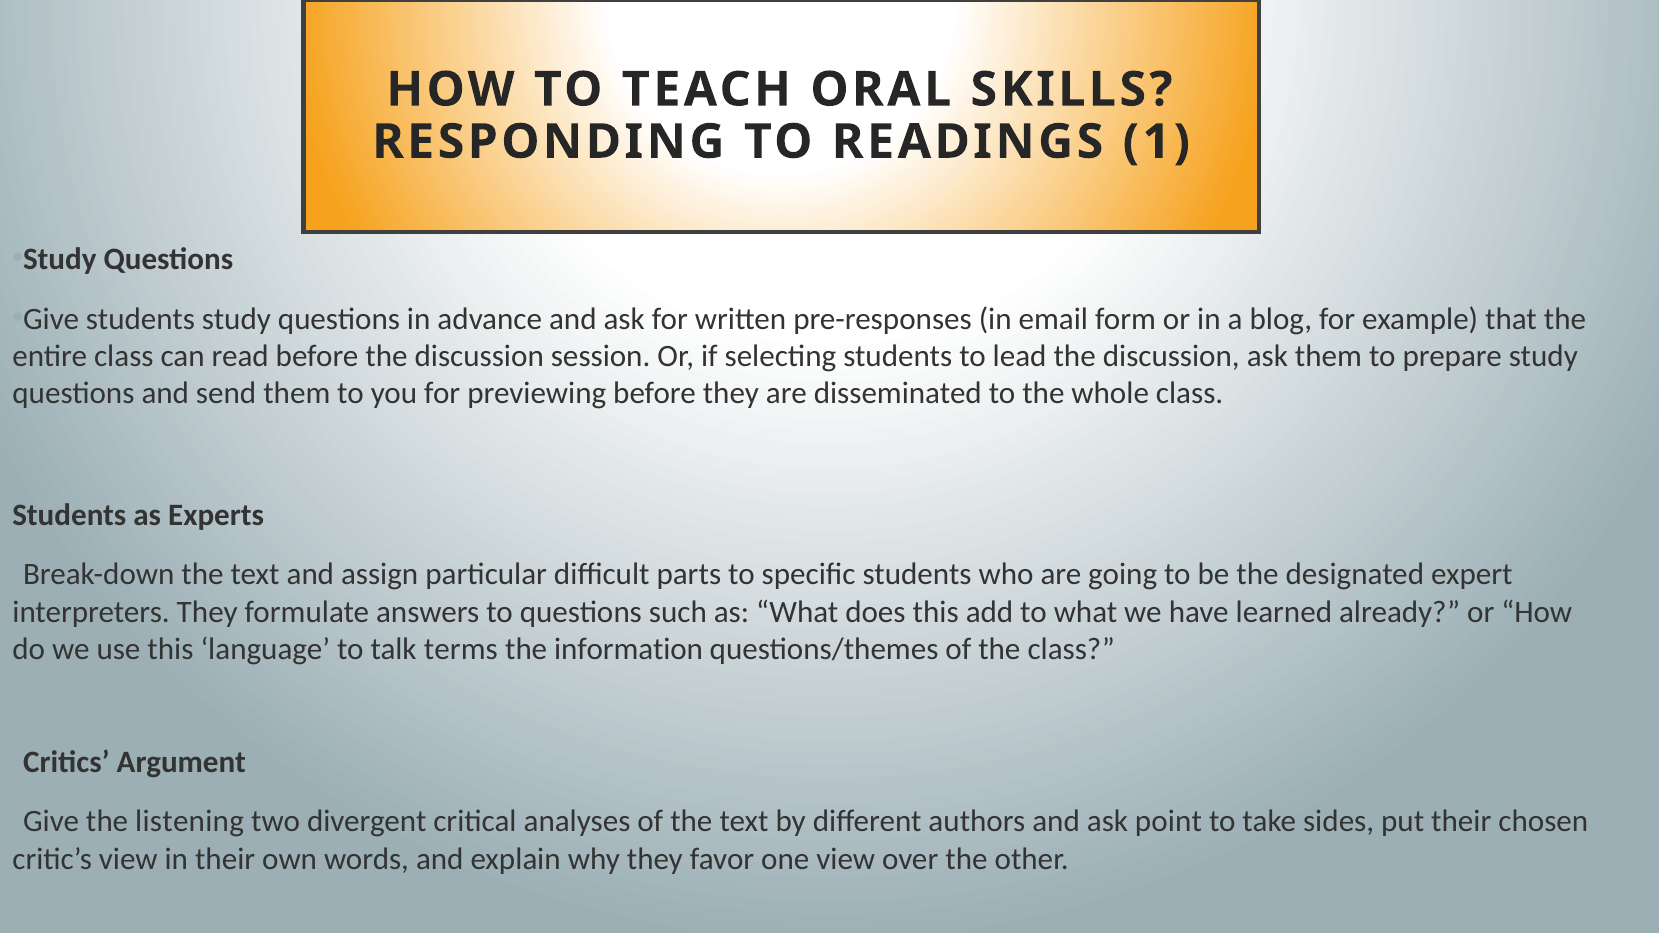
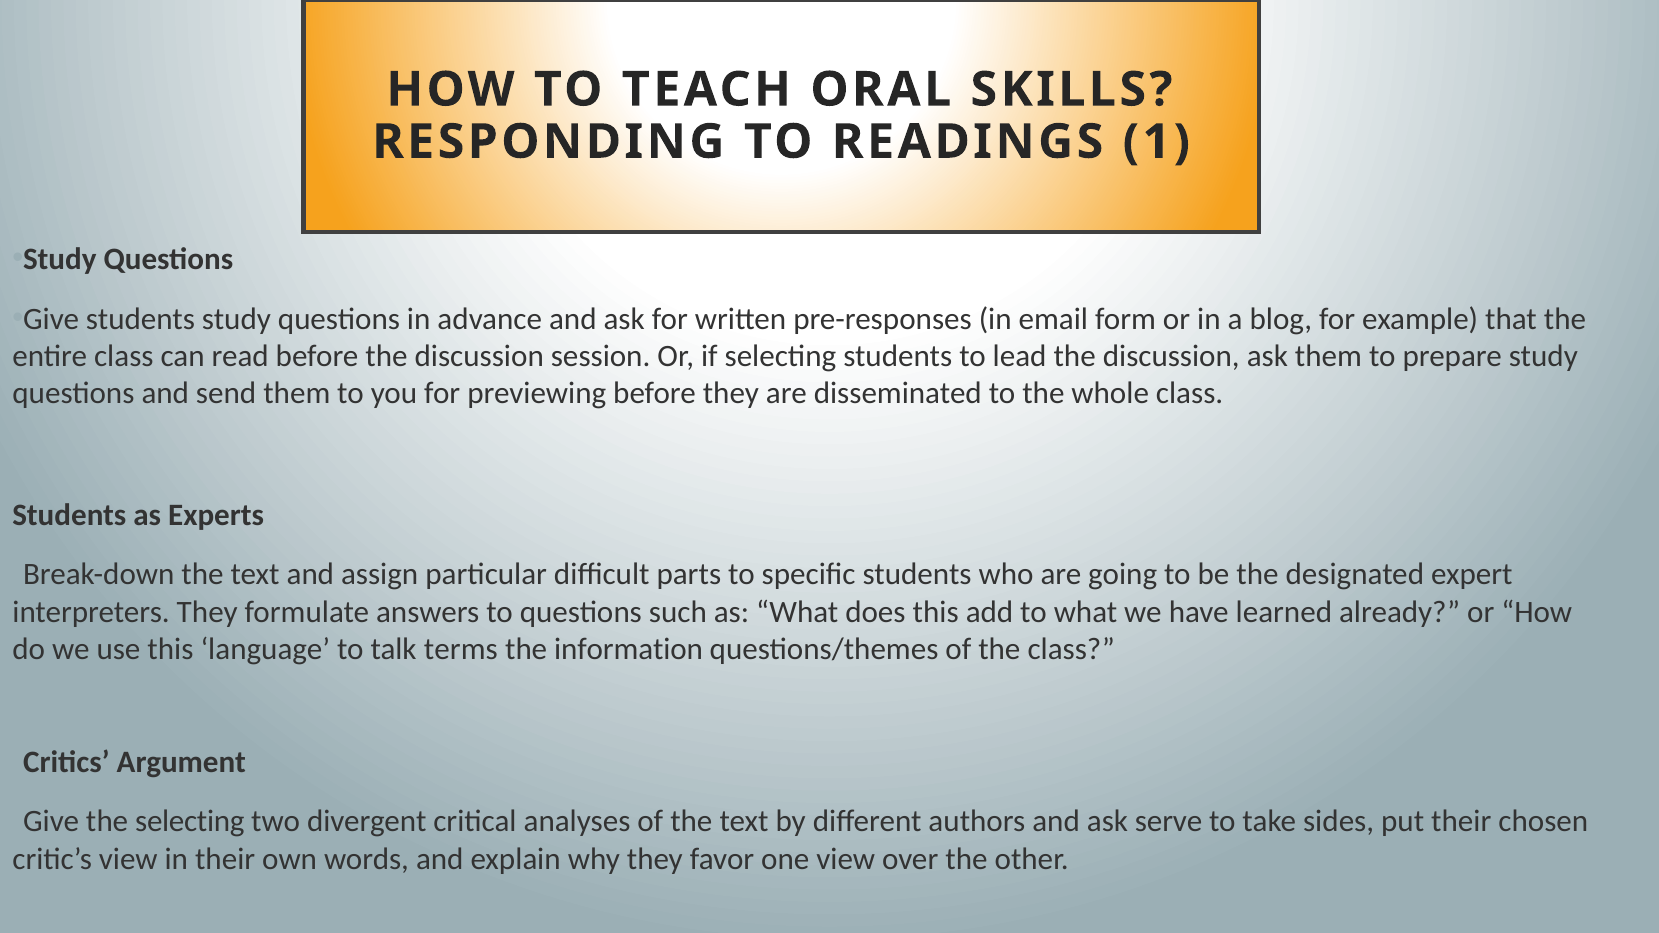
the listening: listening -> selecting (190, 822)
point: point -> serve (1169, 822)
